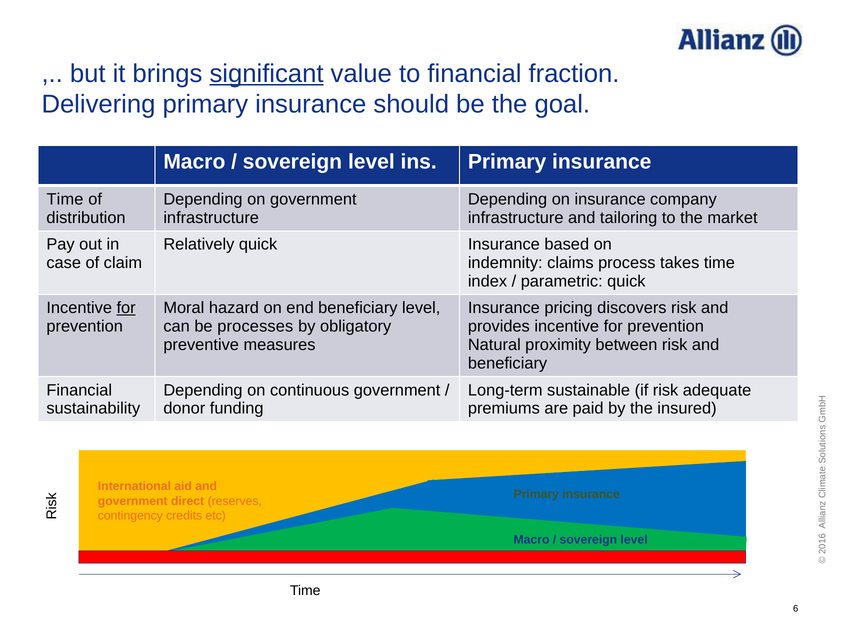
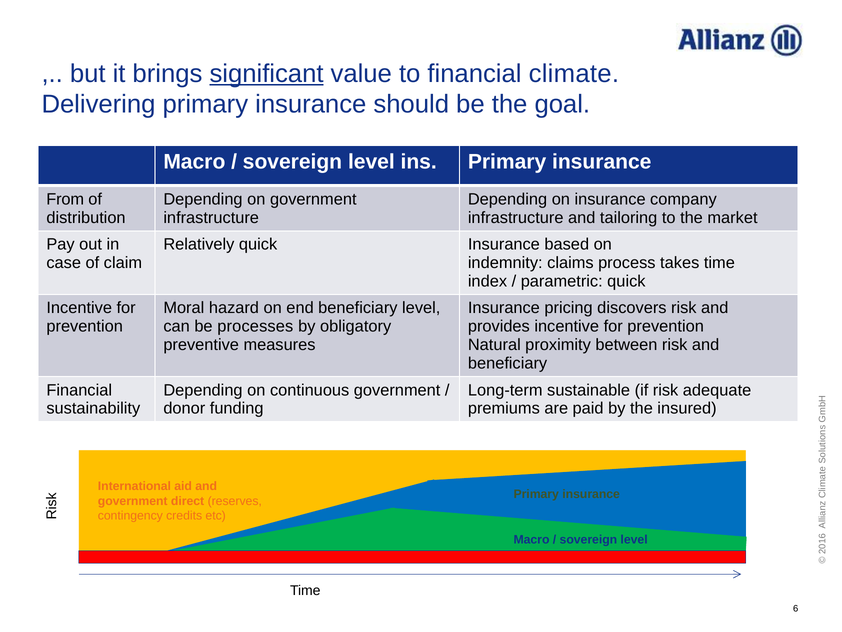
fraction: fraction -> climate (574, 74)
Time: Time -> From (65, 199)
for underline: present -> none (126, 308)
